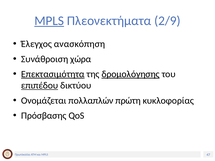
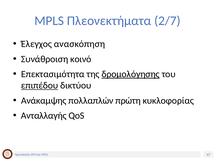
MPLS underline: present -> none (49, 21)
2/9: 2/9 -> 2/7 (167, 21)
χώρα: χώρα -> κοινό (81, 59)
Επεκτασιμότητα underline: present -> none (53, 74)
Ονομάζεται: Ονομάζεται -> Ανάκαμψης (44, 101)
Πρόσβασης: Πρόσβασης -> Ανταλλαγής (44, 116)
